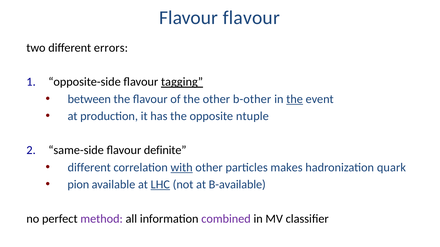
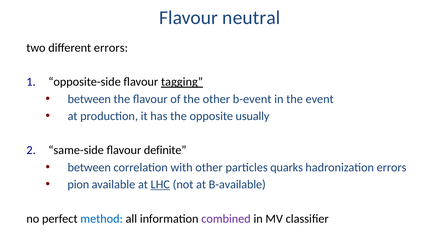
Flavour flavour: flavour -> neutral (251, 18)
b-other: b-other -> b-event (252, 99)
the underline: present -> none (295, 99)
ntuple: ntuple -> usually (253, 116)
different: different -> between (89, 168)
with underline: present -> none (182, 168)
makes: makes -> quarks (287, 168)
hadronization quark: quark -> errors (392, 168)
method colour: purple -> blue (102, 219)
